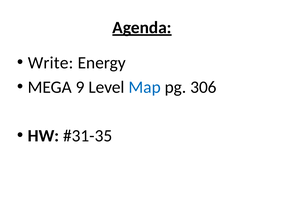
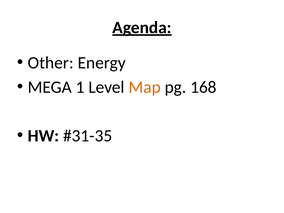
Write: Write -> Other (51, 63)
9: 9 -> 1 (80, 87)
Map colour: blue -> orange (145, 87)
306: 306 -> 168 (203, 87)
